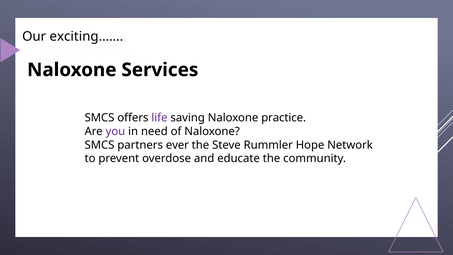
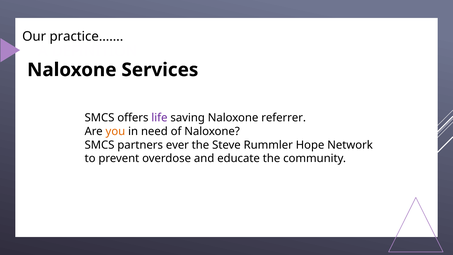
exciting……: exciting…… -> practice…… (86, 37)
practice: practice -> referrer (284, 118)
you colour: purple -> orange (115, 131)
